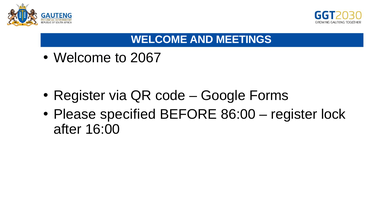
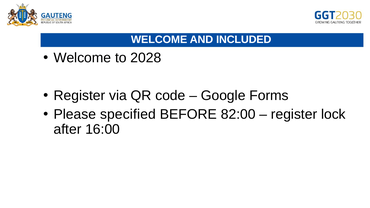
MEETINGS: MEETINGS -> INCLUDED (244, 39)
2067: 2067 -> 2028 (146, 58)
86:00: 86:00 -> 82:00 (238, 114)
